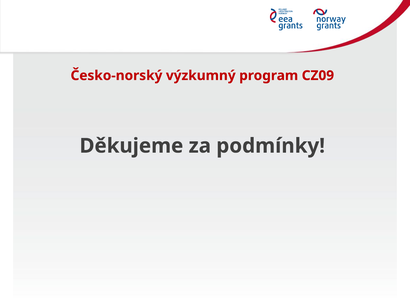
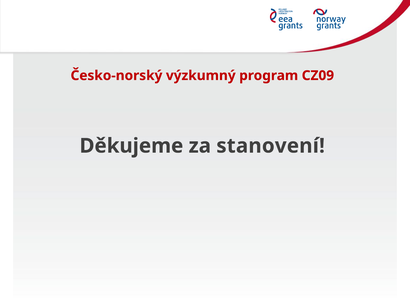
podmínky: podmínky -> stanovení (271, 146)
